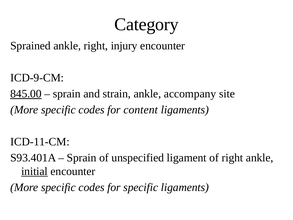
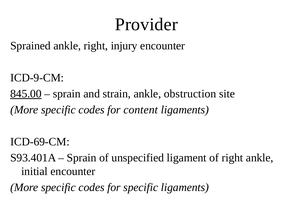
Category: Category -> Provider (146, 24)
accompany: accompany -> obstruction (190, 94)
ICD-11-CM: ICD-11-CM -> ICD-69-CM (40, 142)
initial underline: present -> none (34, 171)
